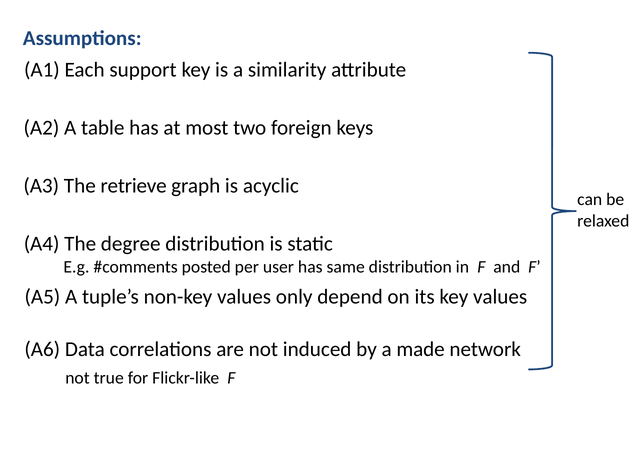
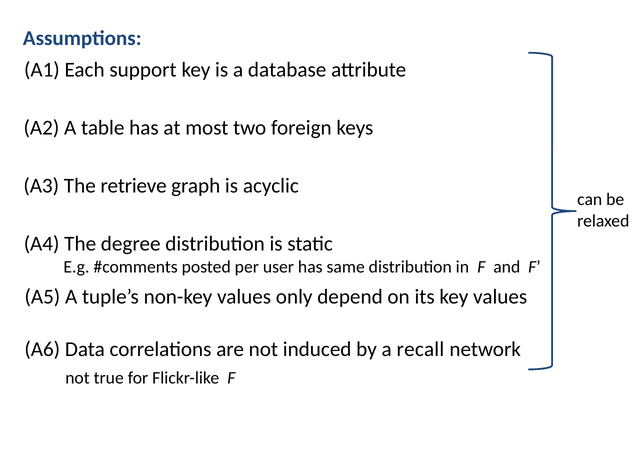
similarity: similarity -> database (287, 70)
made: made -> recall (420, 350)
